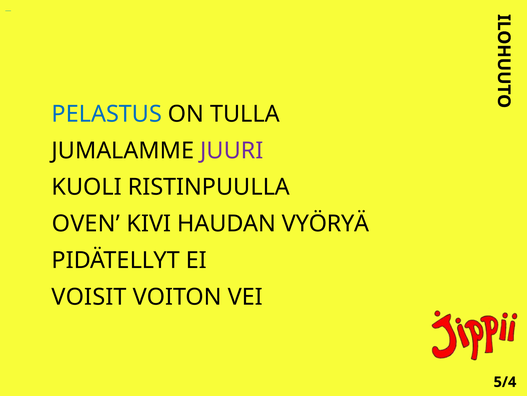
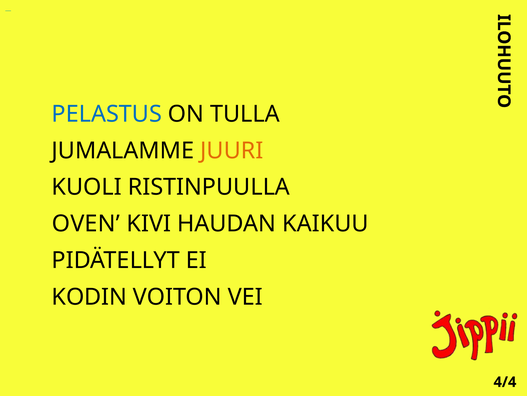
JUURI colour: purple -> orange (232, 150)
VYÖRYÄ: VYÖRYÄ -> KAIKUU (325, 223)
VOISIT: VOISIT -> KODIN (89, 296)
5/4: 5/4 -> 4/4 (505, 381)
